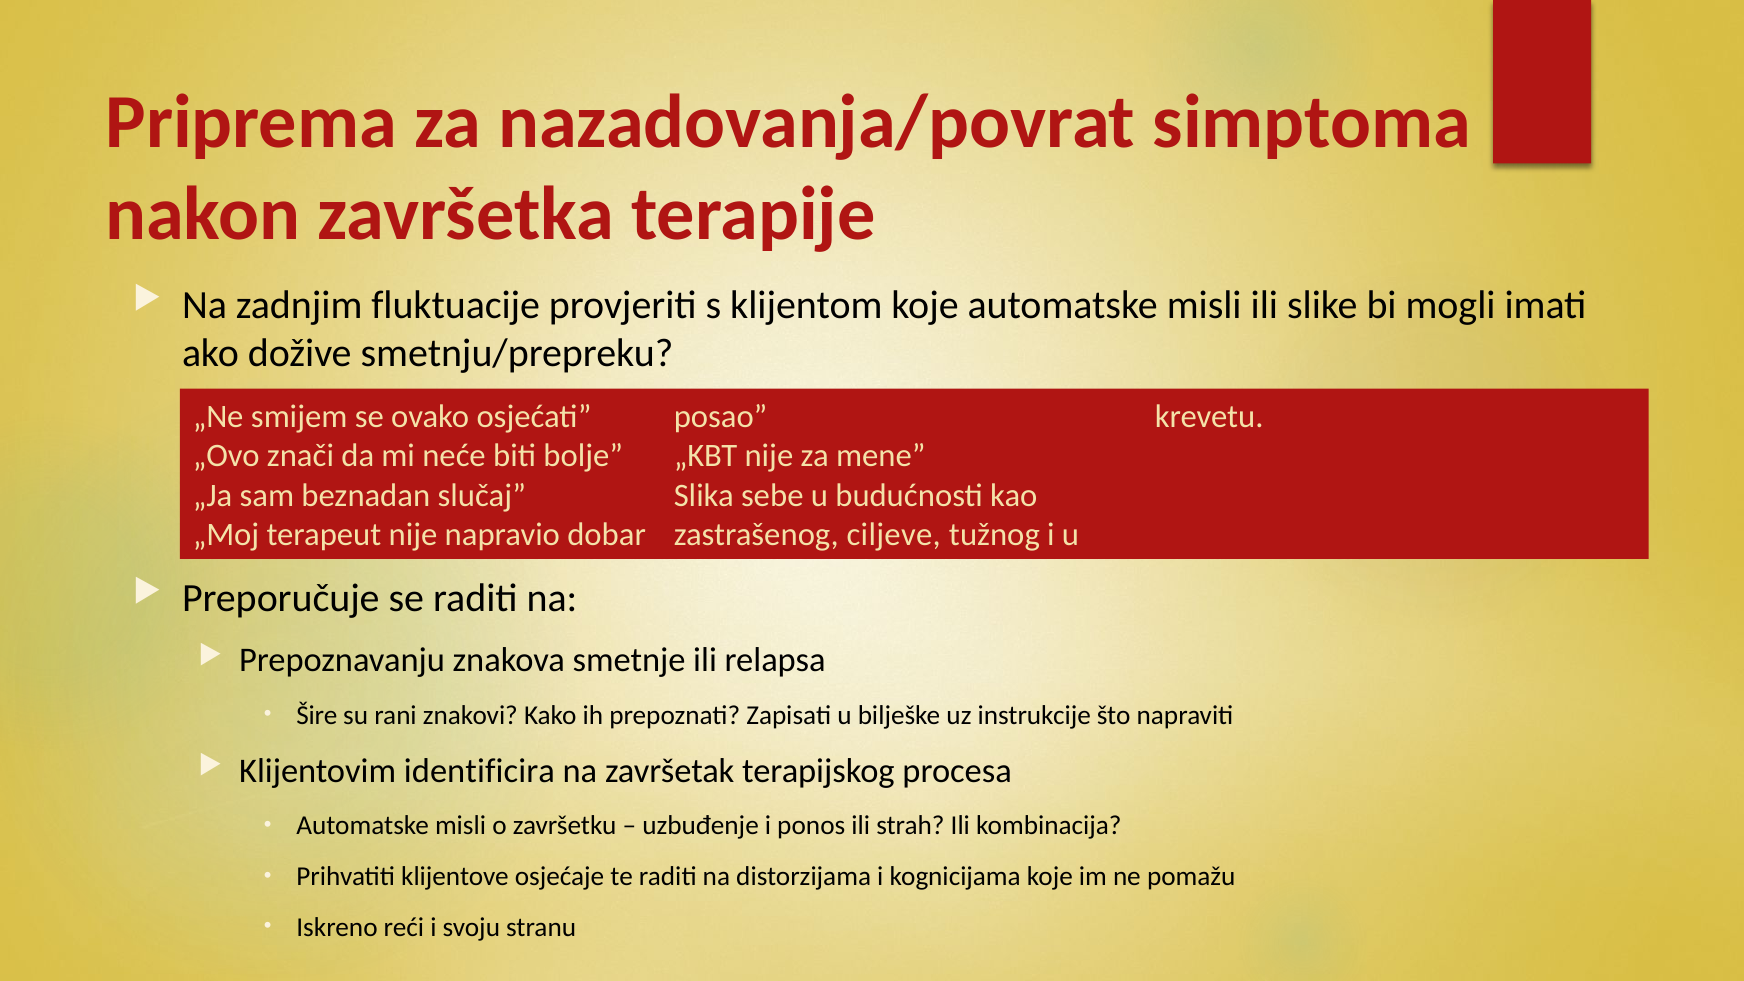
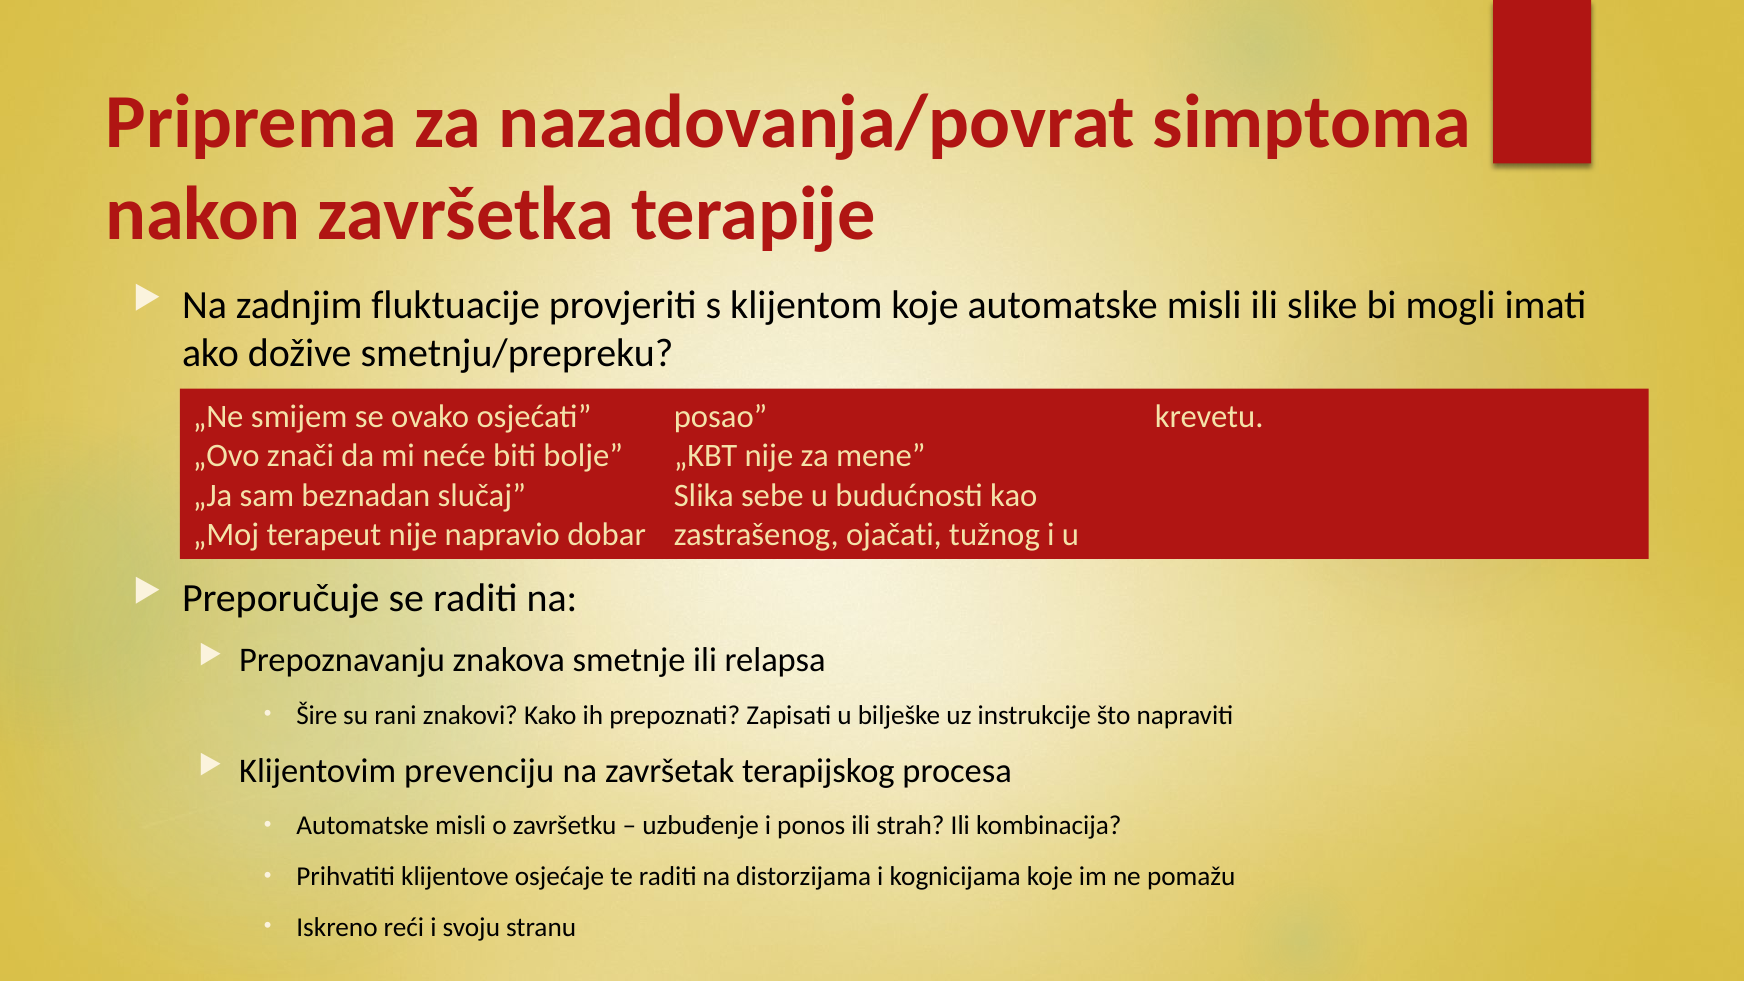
ciljeve: ciljeve -> ojačati (894, 535)
identificira: identificira -> prevenciju (479, 771)
